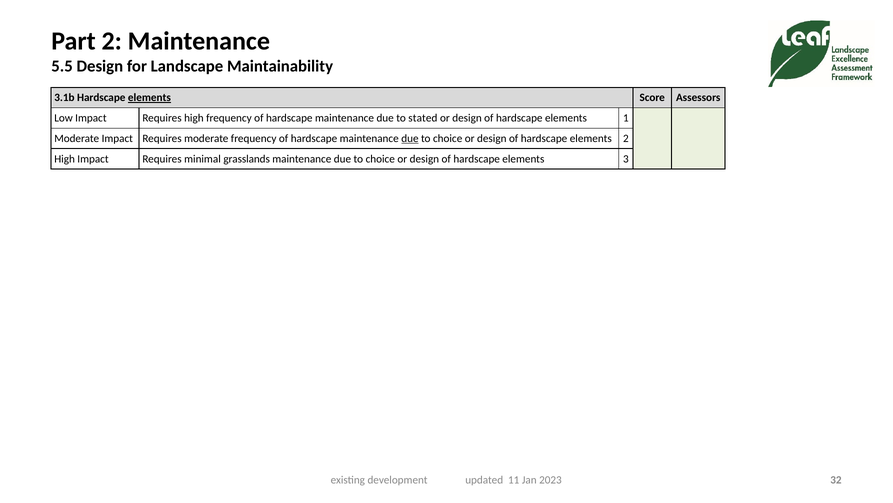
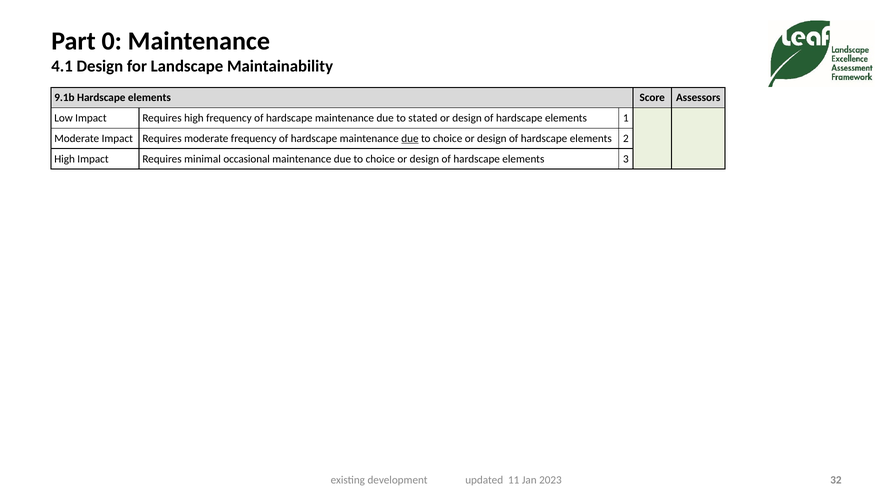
Part 2: 2 -> 0 (112, 41)
5.5: 5.5 -> 4.1 (62, 66)
3.1b: 3.1b -> 9.1b (64, 98)
elements underline: present -> none (149, 98)
grasslands: grasslands -> occasional (247, 159)
